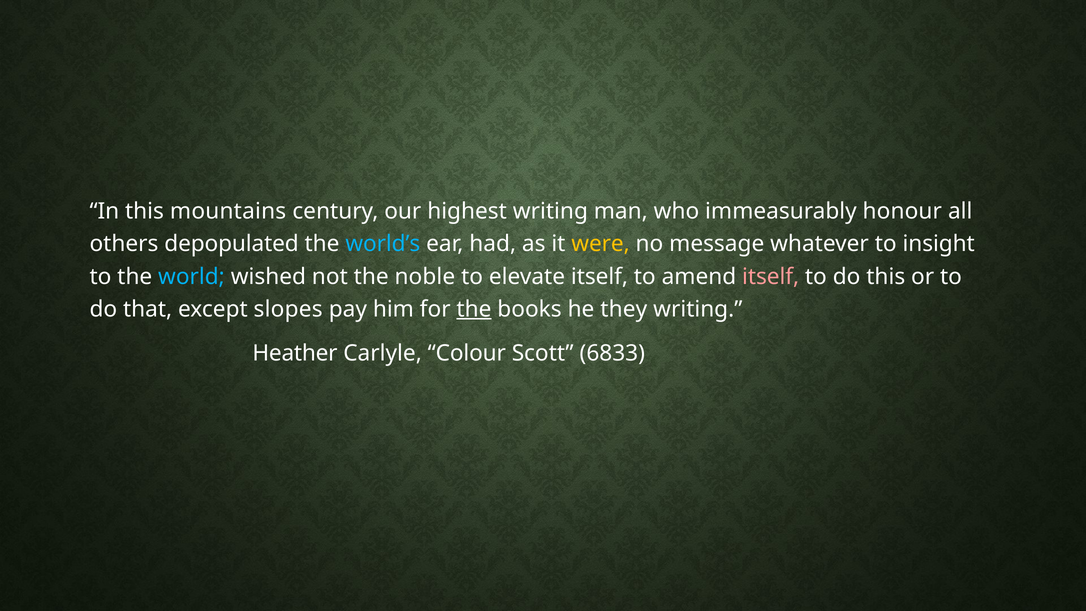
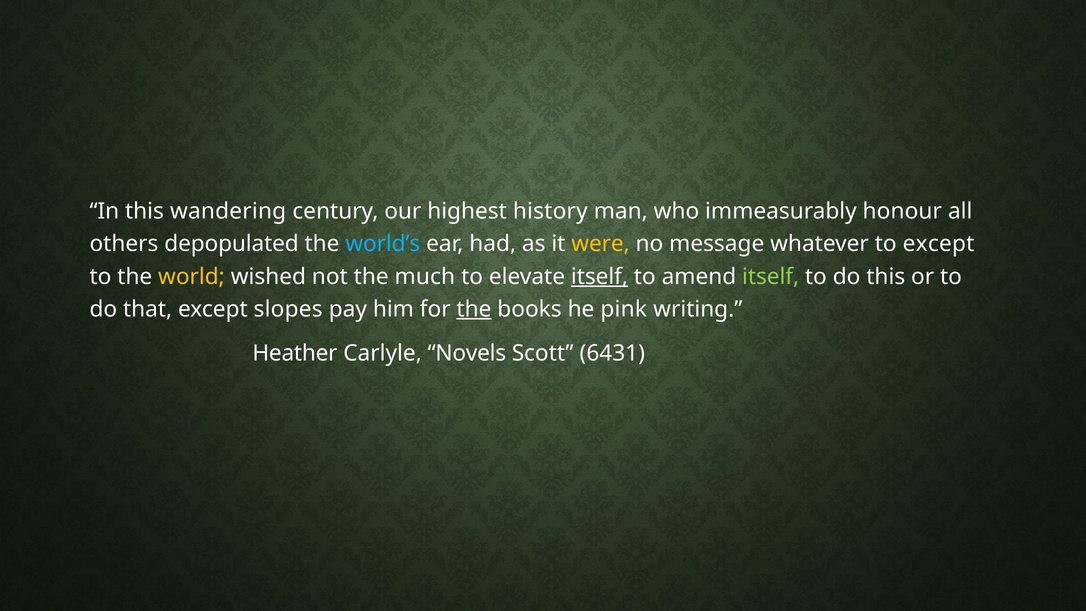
mountains: mountains -> wandering (228, 211)
highest writing: writing -> history (550, 211)
to insight: insight -> except (939, 244)
world colour: light blue -> yellow (191, 277)
noble: noble -> much (425, 277)
itself underline: none -> present (599, 277)
itself colour: pink -> light green (771, 277)
they: they -> pink (624, 309)
Colour: Colour -> Novels (467, 353)
6833: 6833 -> 6431 (612, 353)
